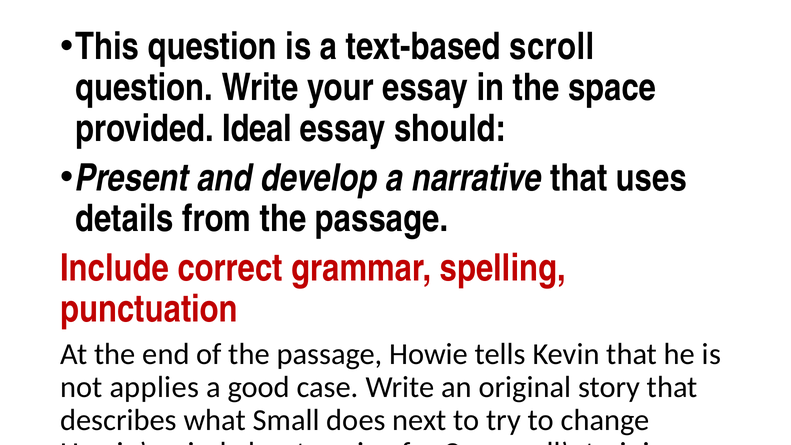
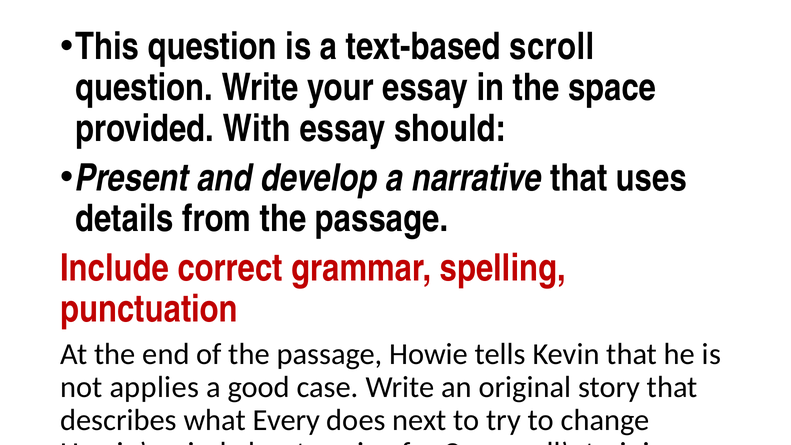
Ideal: Ideal -> With (257, 129)
Small: Small -> Every (286, 420)
